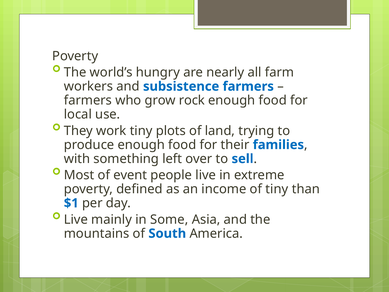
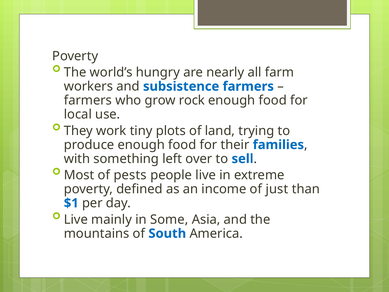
event: event -> pests (130, 175)
of tiny: tiny -> just (277, 189)
